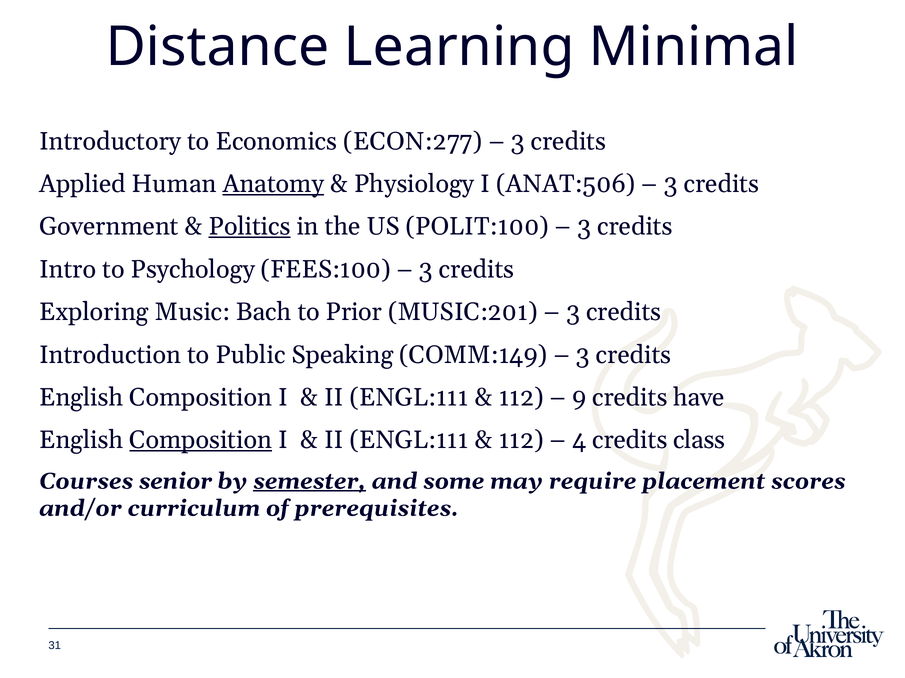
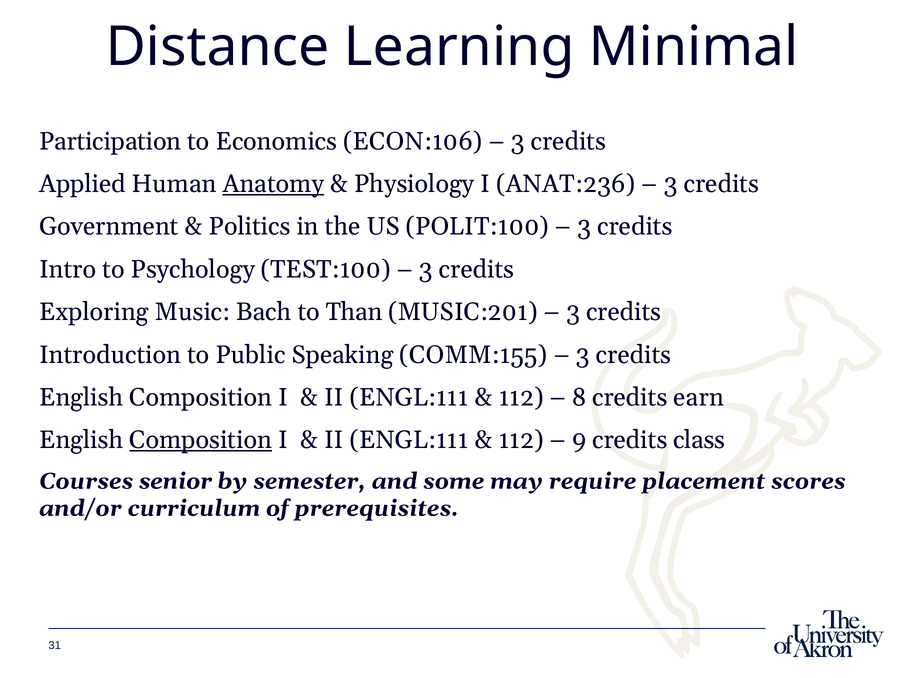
Introductory: Introductory -> Participation (110, 141)
ECON:277: ECON:277 -> ECON:106 (413, 141)
ANAT:506: ANAT:506 -> ANAT:236 (566, 184)
Politics underline: present -> none (250, 227)
FEES:100: FEES:100 -> TEST:100 (326, 270)
Prior: Prior -> Than (354, 312)
COMM:149: COMM:149 -> COMM:155 (473, 355)
9: 9 -> 8 (579, 398)
have: have -> earn (699, 398)
4: 4 -> 9 (579, 441)
semester underline: present -> none (310, 482)
